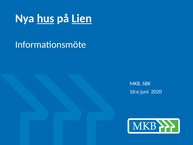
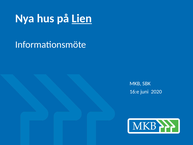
hus underline: present -> none (46, 18)
